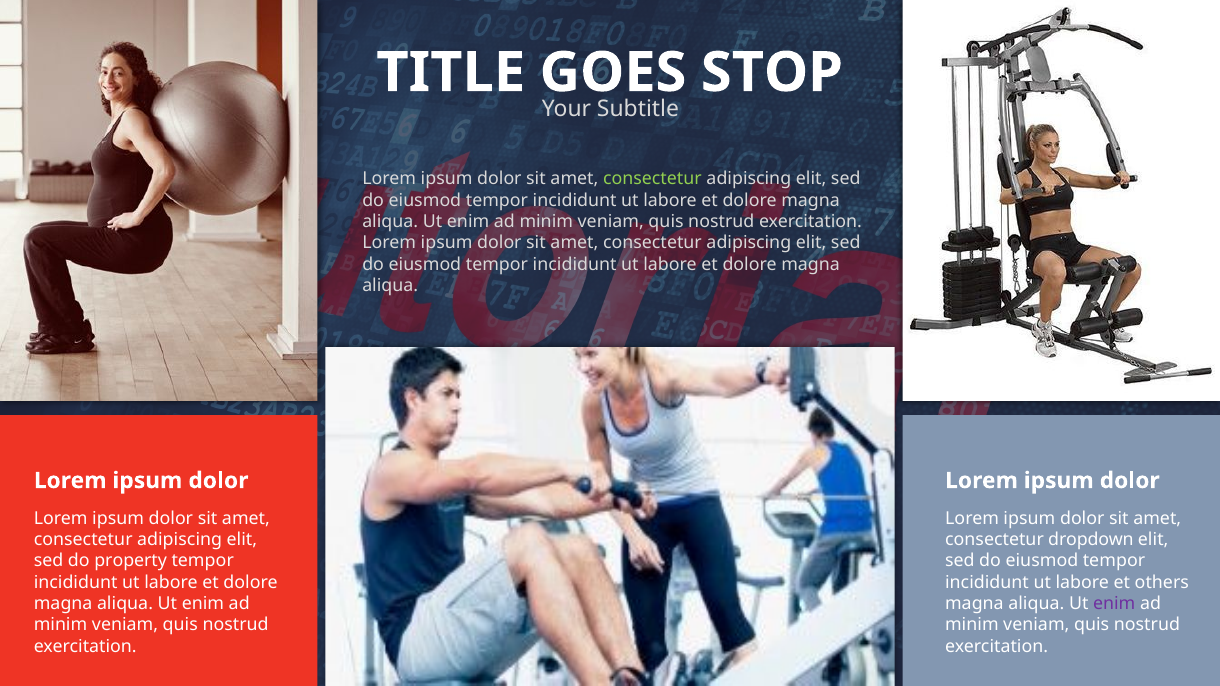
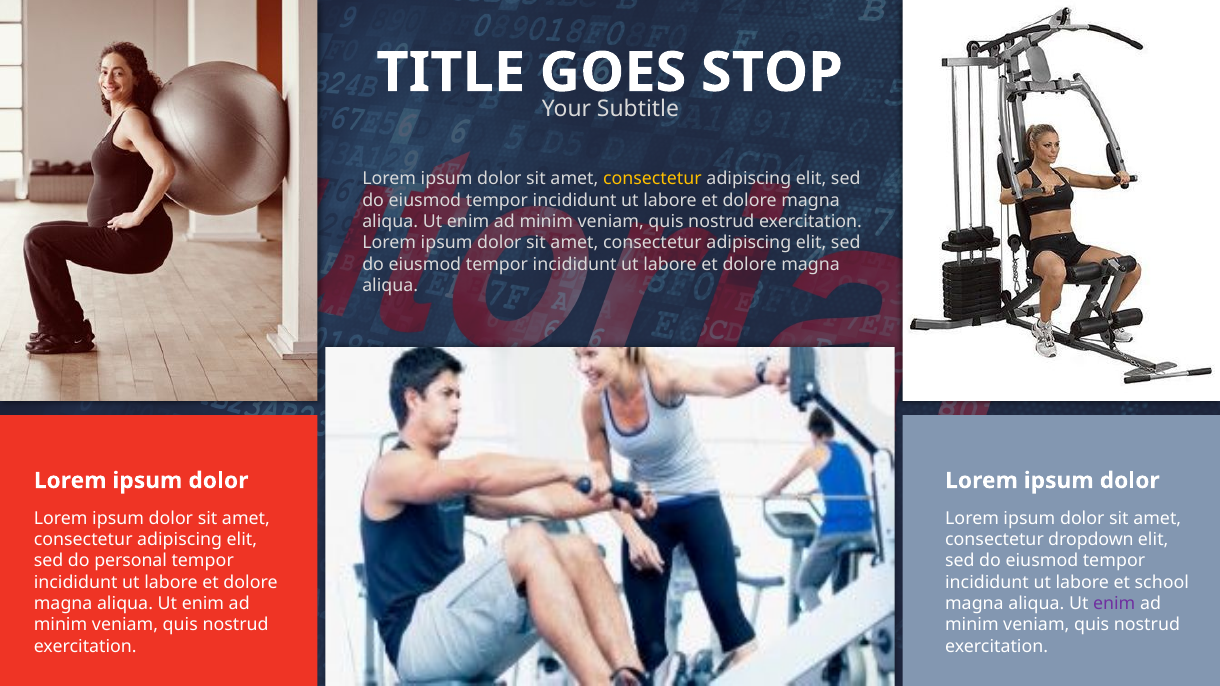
consectetur colour: light green -> yellow (652, 179)
property: property -> personal (131, 561)
others: others -> school (1162, 583)
